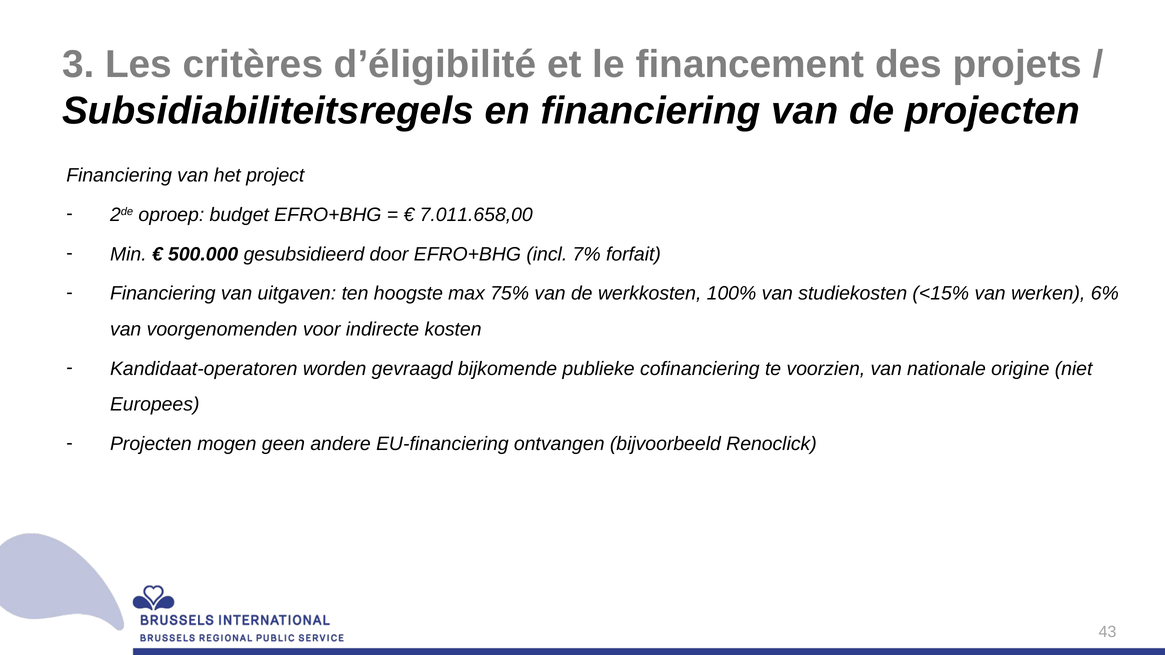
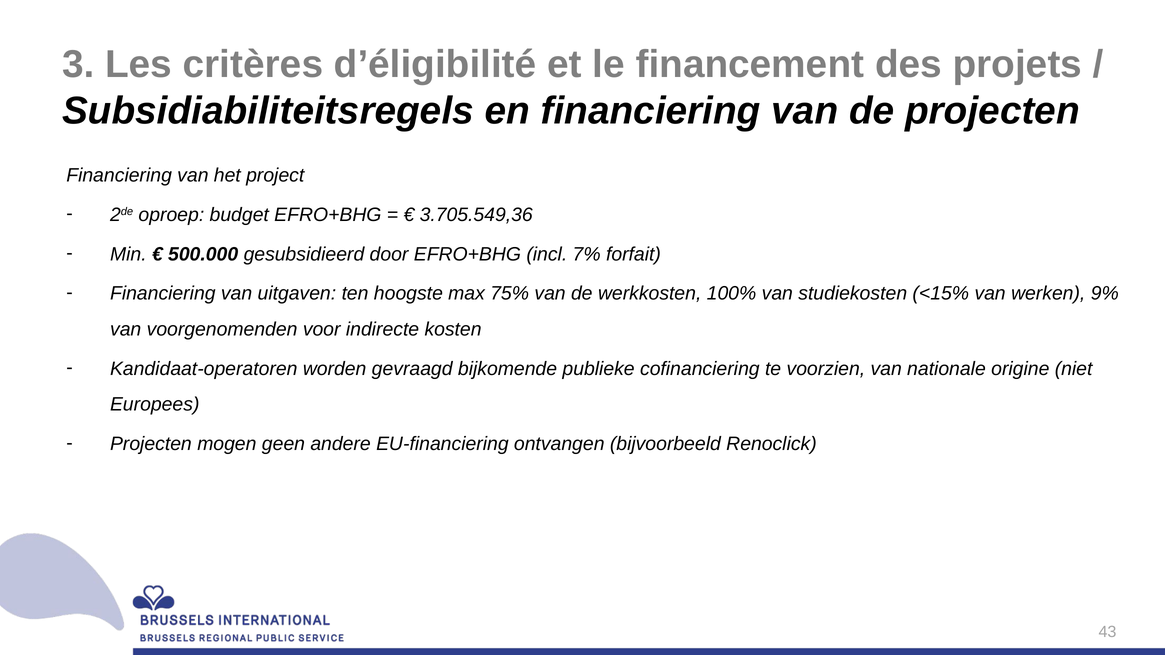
7.011.658,00: 7.011.658,00 -> 3.705.549,36 (476, 215)
6%: 6% -> 9% (1105, 294)
